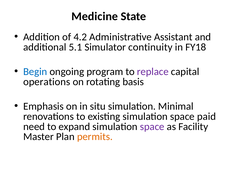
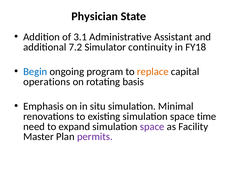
Medicine: Medicine -> Physician (95, 16)
4.2: 4.2 -> 3.1 (80, 37)
5.1: 5.1 -> 7.2 (75, 47)
replace colour: purple -> orange (153, 72)
paid: paid -> time (207, 117)
permits colour: orange -> purple (95, 137)
